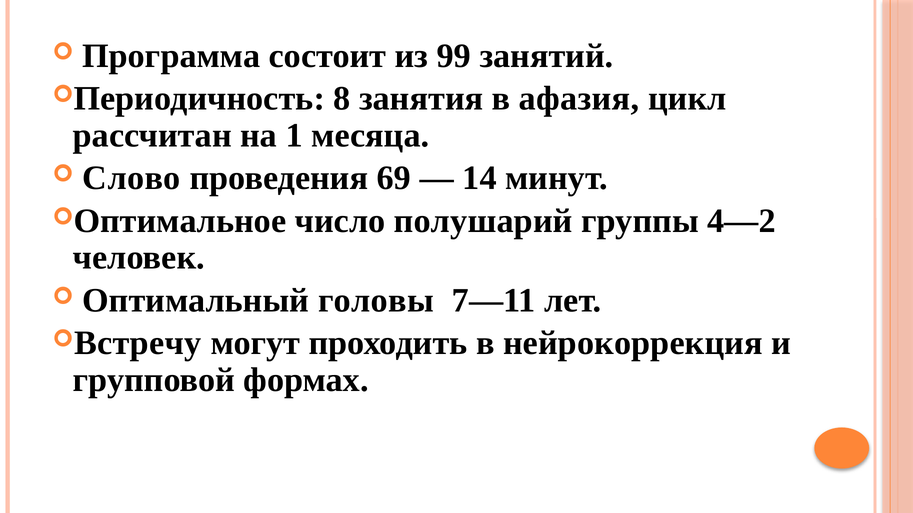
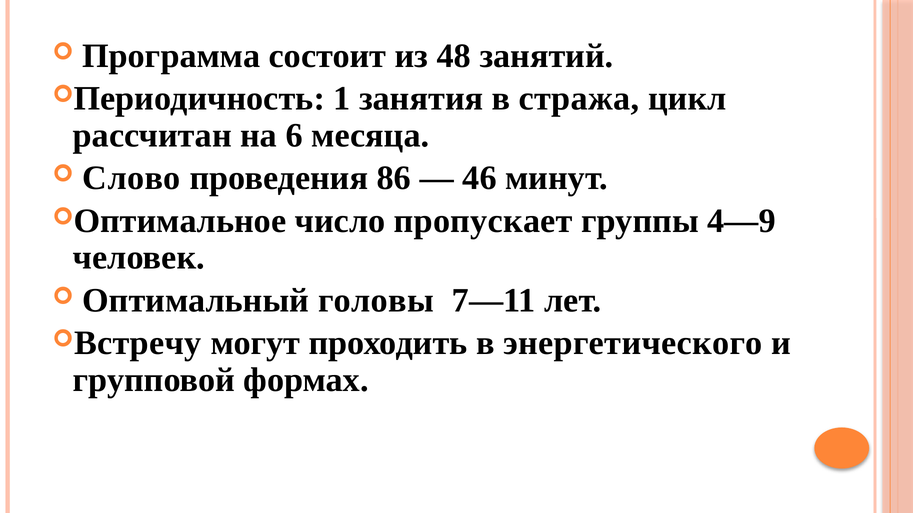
99: 99 -> 48 (454, 56)
8: 8 -> 1 (342, 99)
афазия: афазия -> стража (579, 99)
1: 1 -> 6 (294, 136)
69: 69 -> 86 (394, 178)
14: 14 -> 46 (480, 178)
полушарий: полушарий -> пропускает (483, 221)
4—2: 4—2 -> 4—9 (742, 221)
нейрокоррекция: нейрокоррекция -> энергетического (633, 343)
